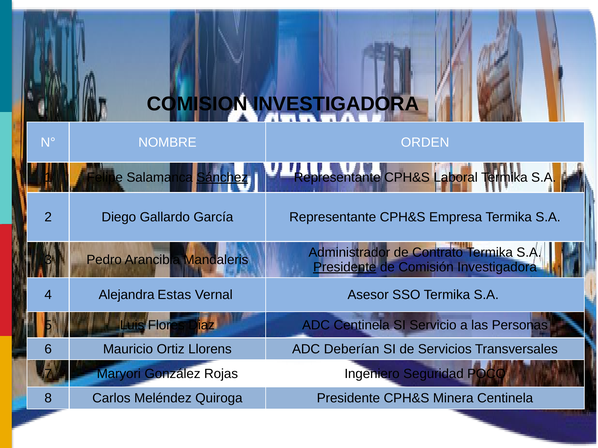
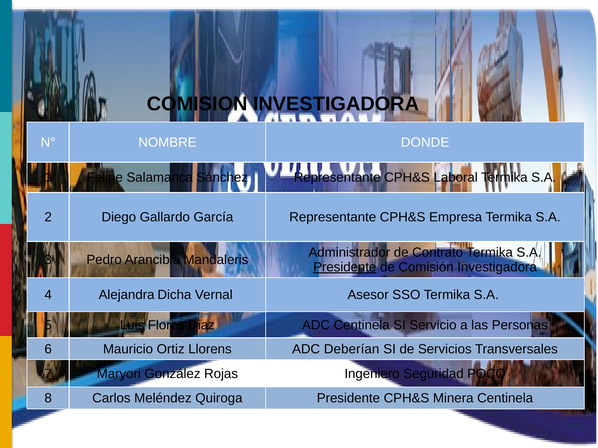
ORDEN: ORDEN -> DONDE (425, 142)
Sánchez underline: present -> none (222, 178)
Estas: Estas -> Dicha (174, 295)
